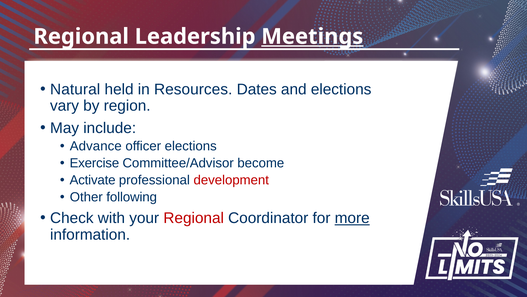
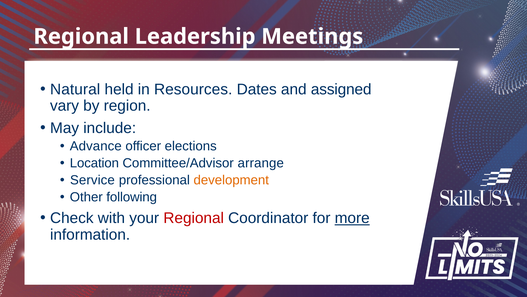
Meetings underline: present -> none (312, 36)
and elections: elections -> assigned (341, 89)
Exercise: Exercise -> Location (94, 163)
become: become -> arrange (261, 163)
Activate: Activate -> Service (92, 180)
development colour: red -> orange (231, 180)
